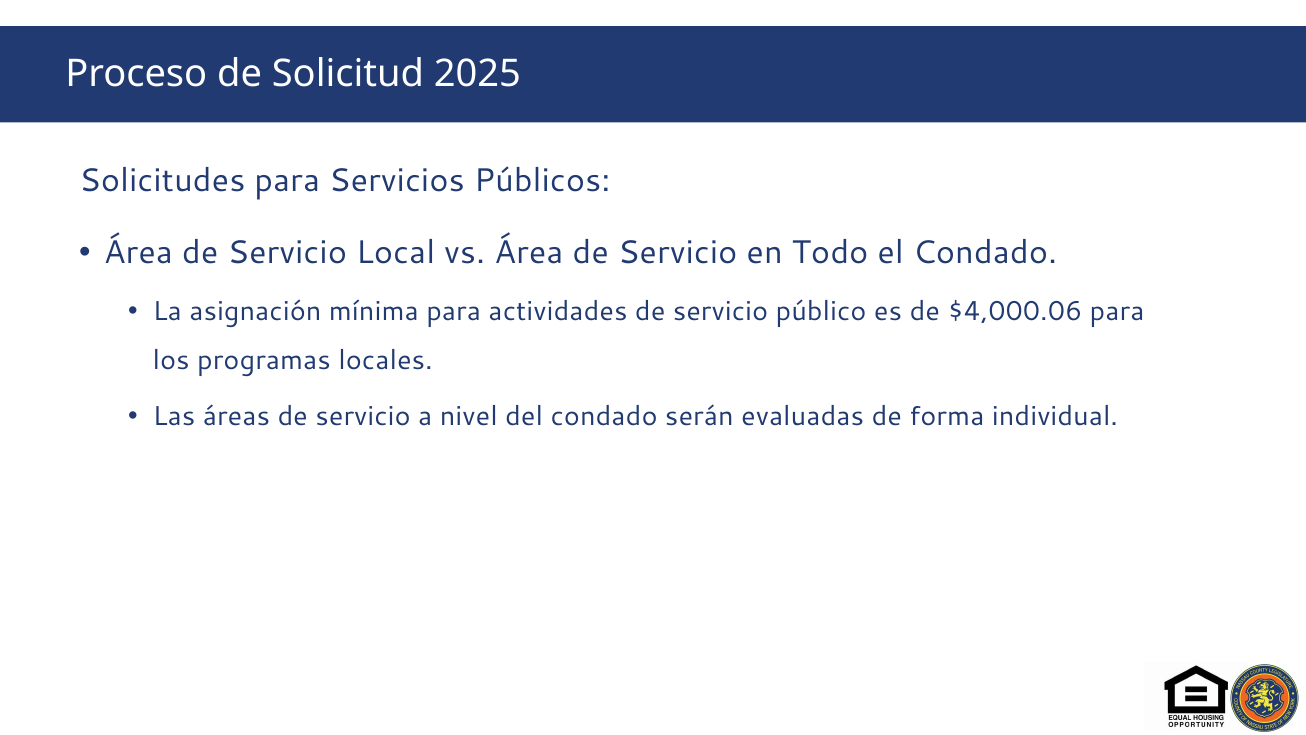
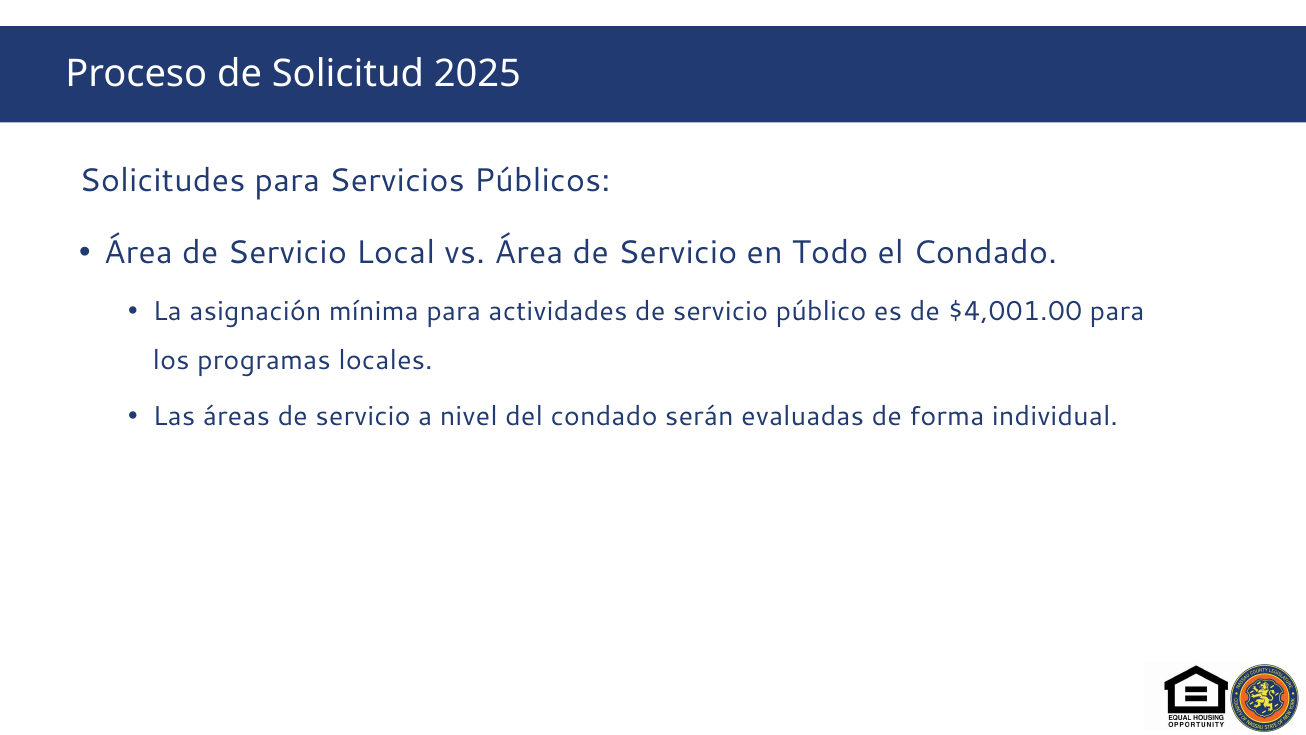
$4,000.06: $4,000.06 -> $4,001.00 (1015, 312)
